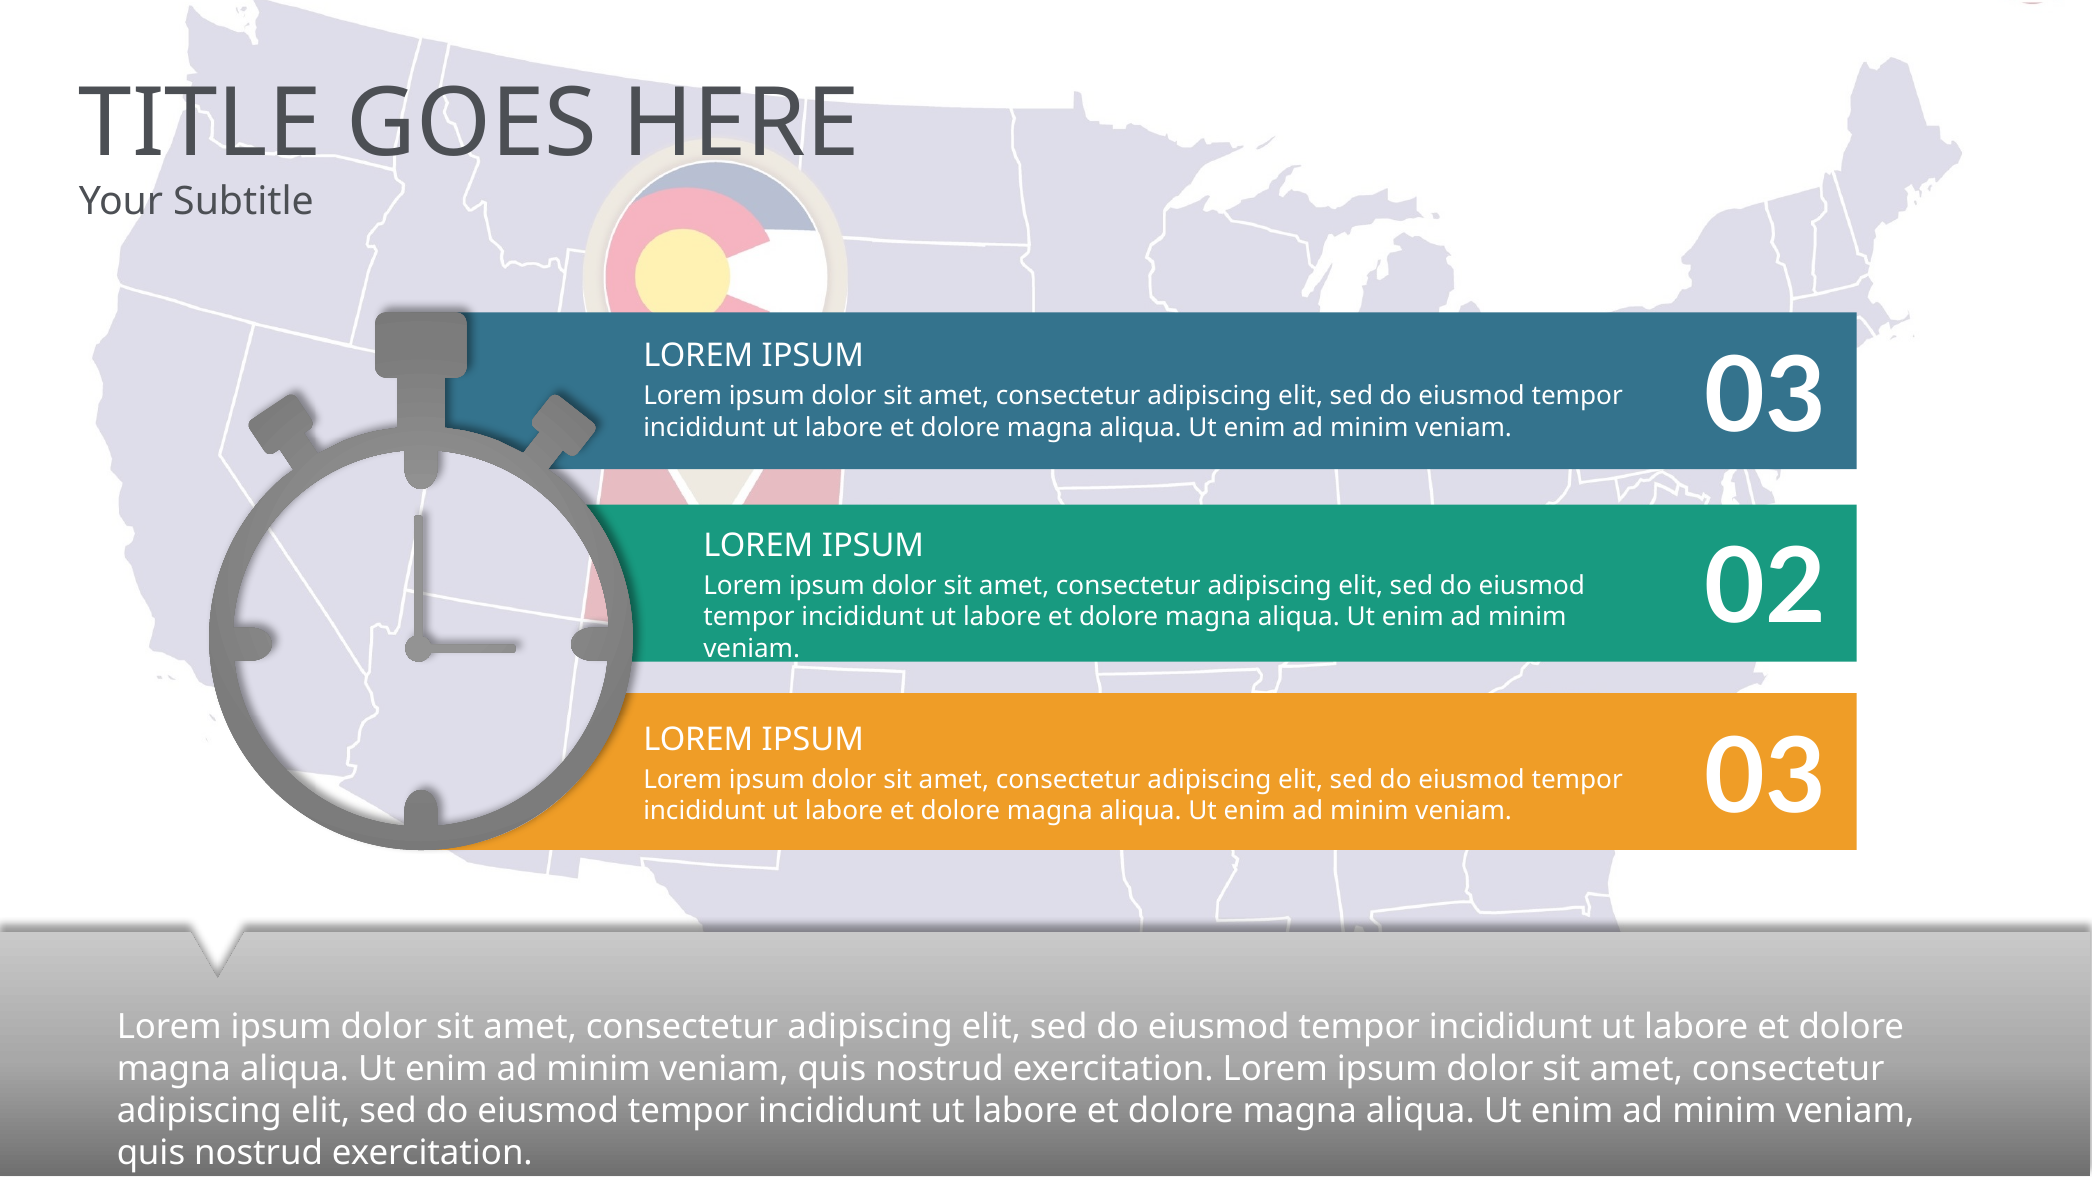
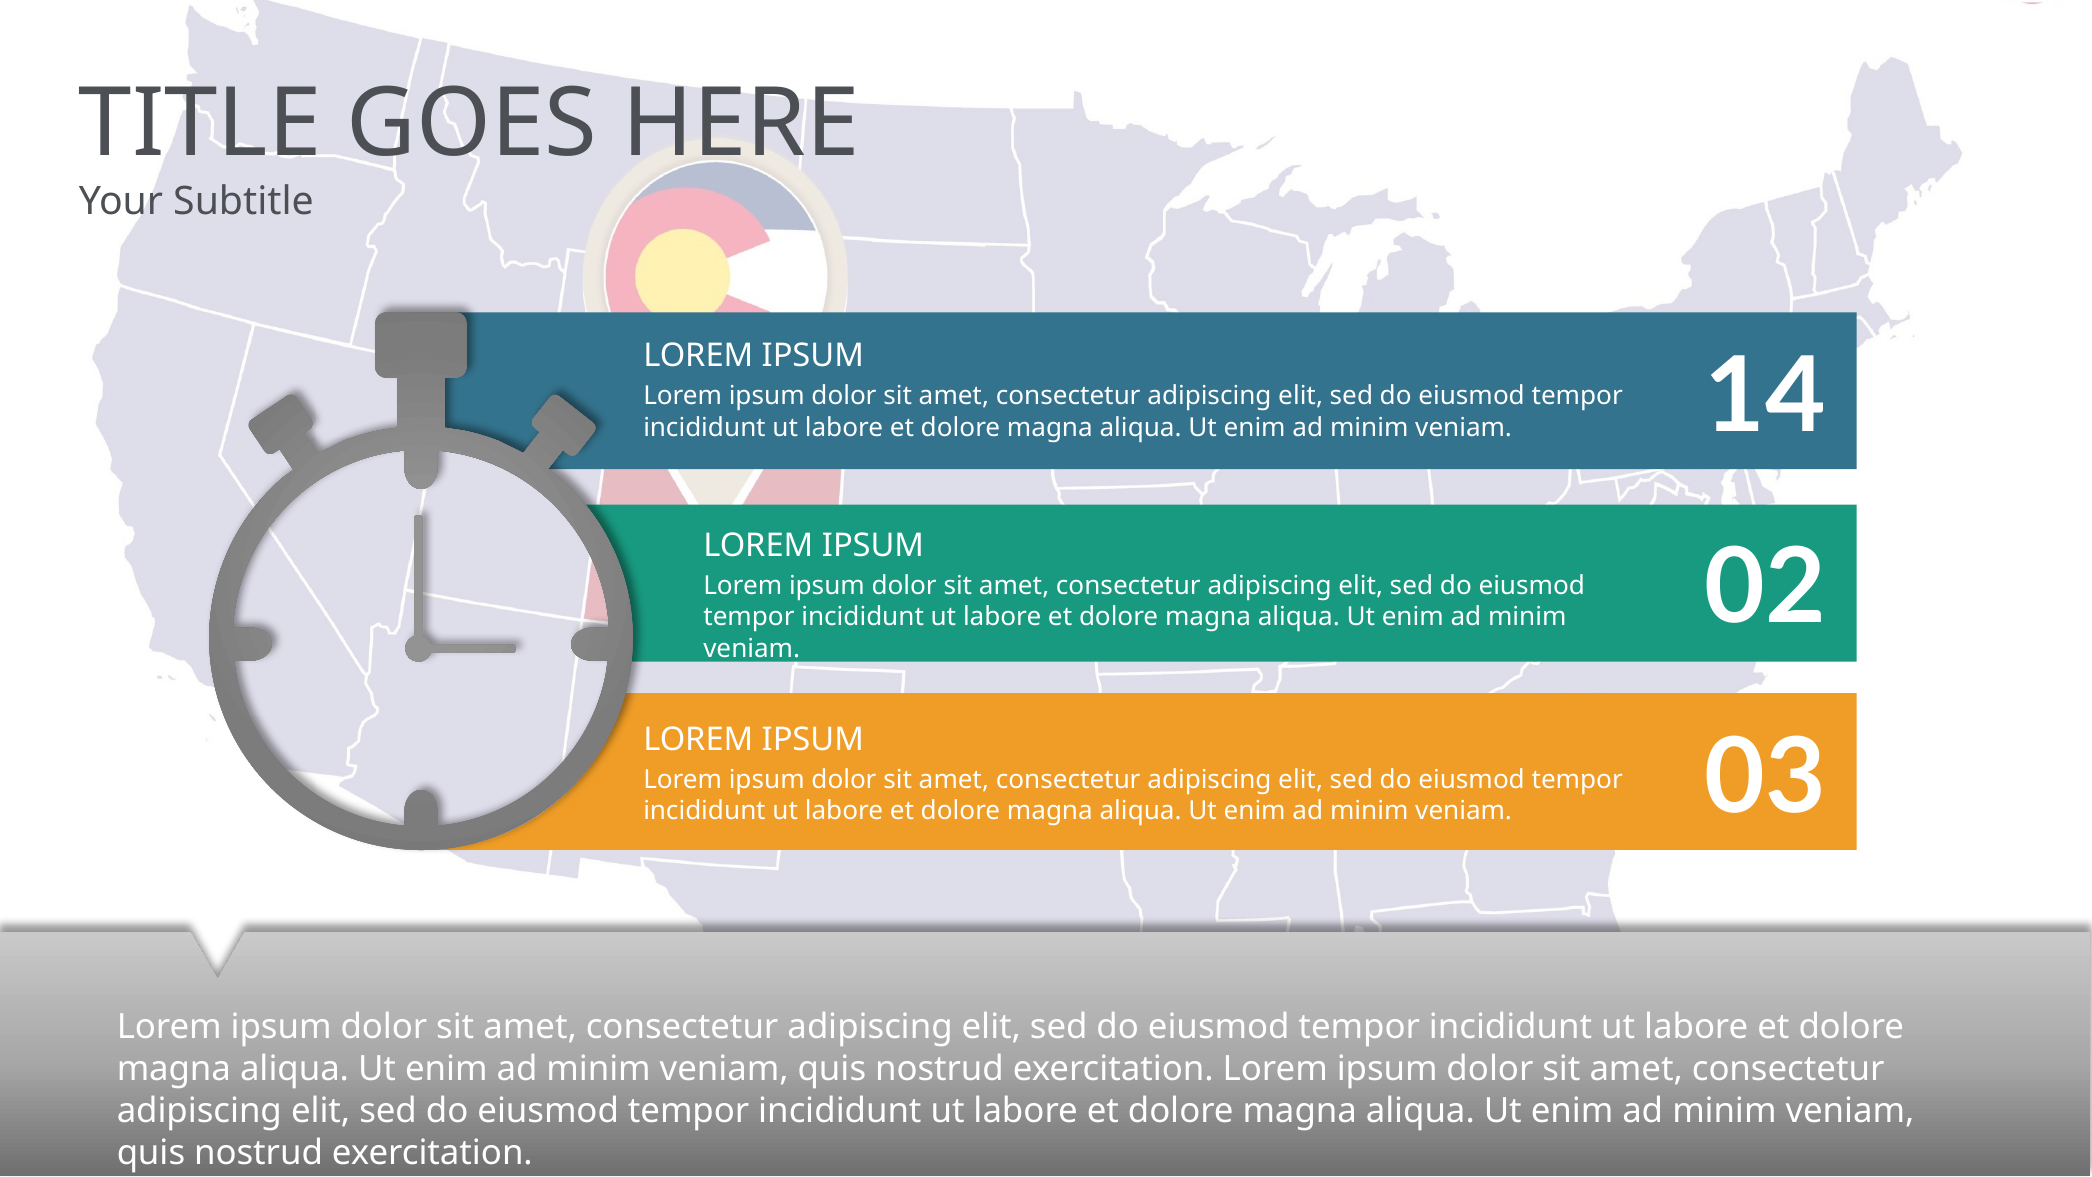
veniam 03: 03 -> 14 (1766, 397)
